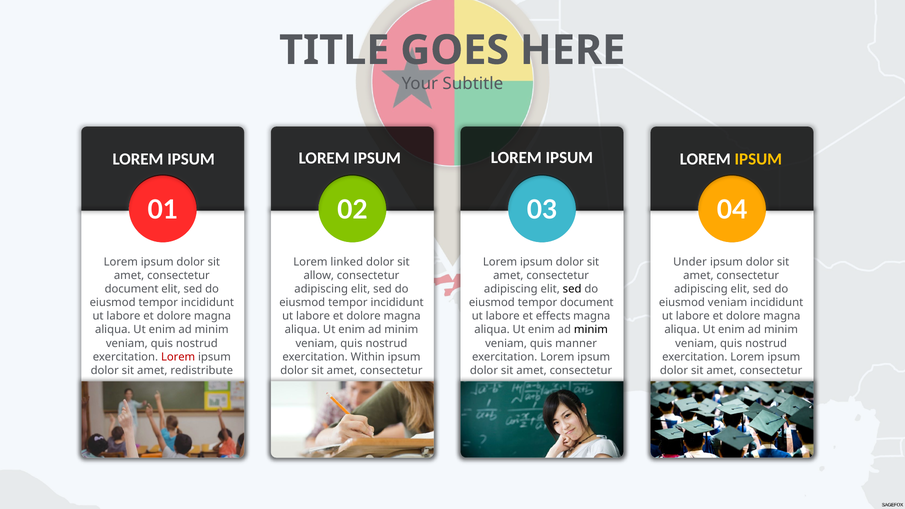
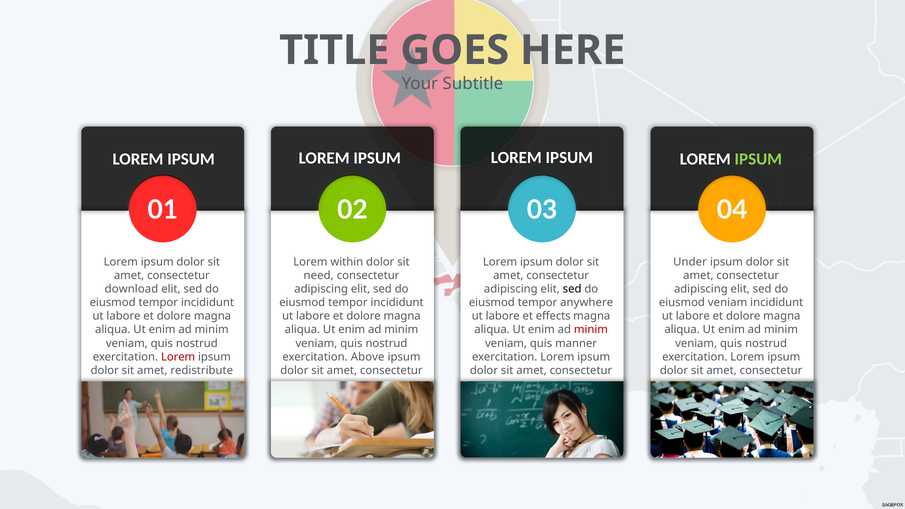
IPSUM colour: yellow -> light green (758, 159)
linked: linked -> within (347, 262)
allow: allow -> need (319, 275)
document: document -> download (131, 289)
tempor document: document -> anywhere (587, 303)
minim colour: black -> red (591, 330)
Within: Within -> Above (368, 357)
